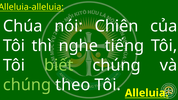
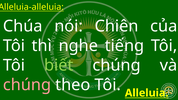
chúng colour: light green -> pink (27, 85)
